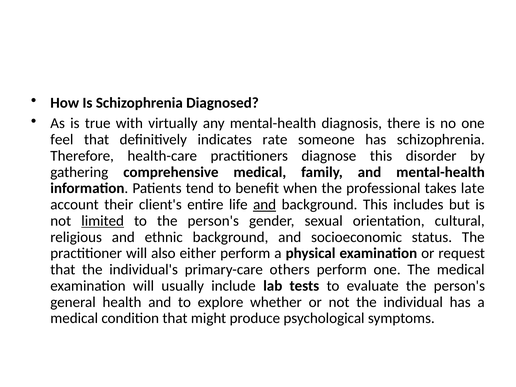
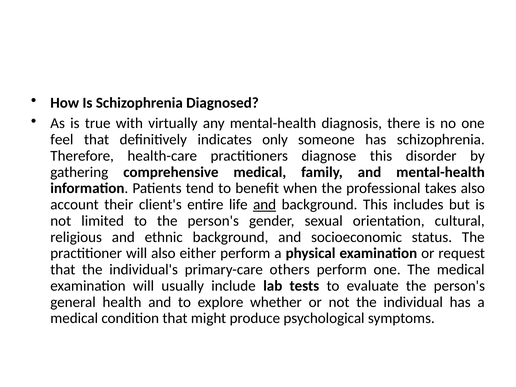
rate: rate -> only (275, 140)
takes late: late -> also (473, 188)
limited underline: present -> none (103, 221)
